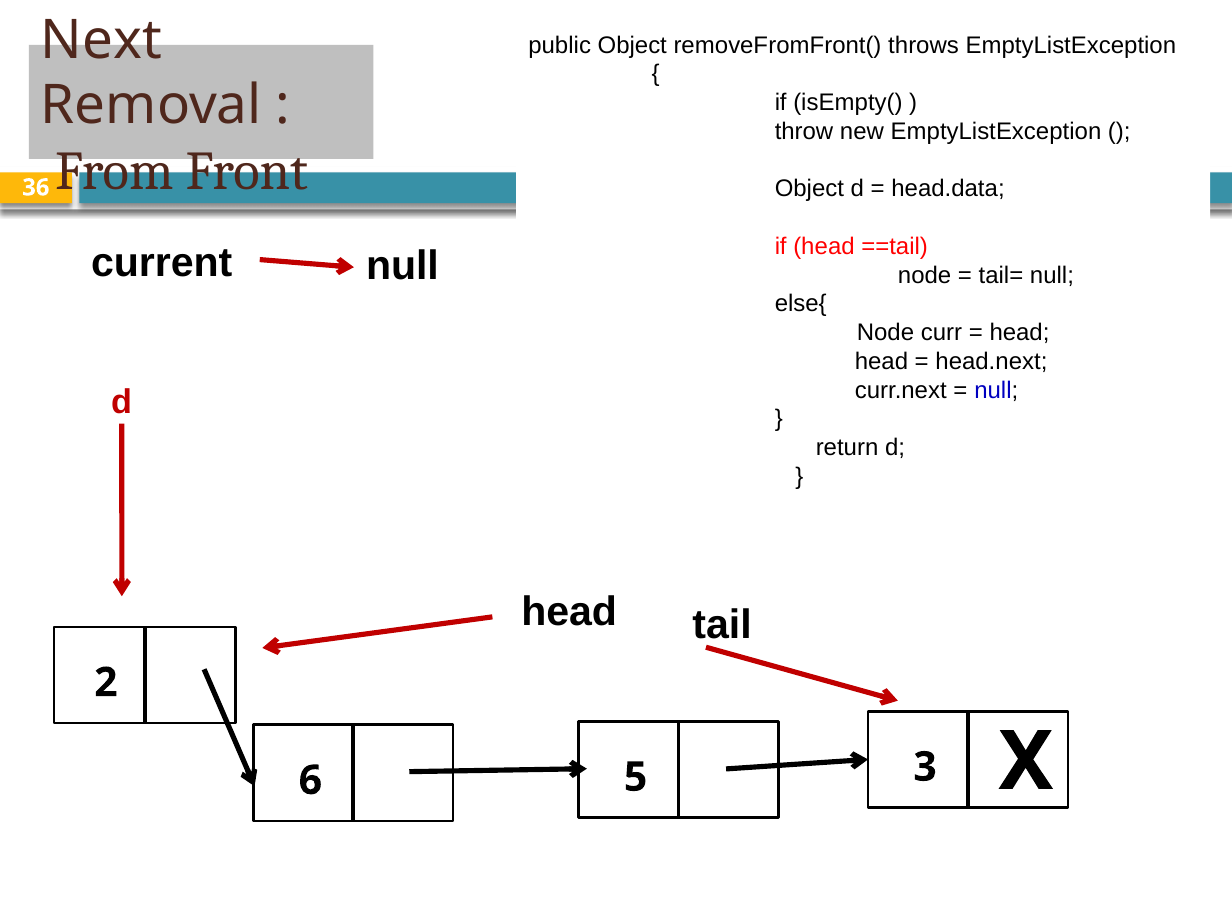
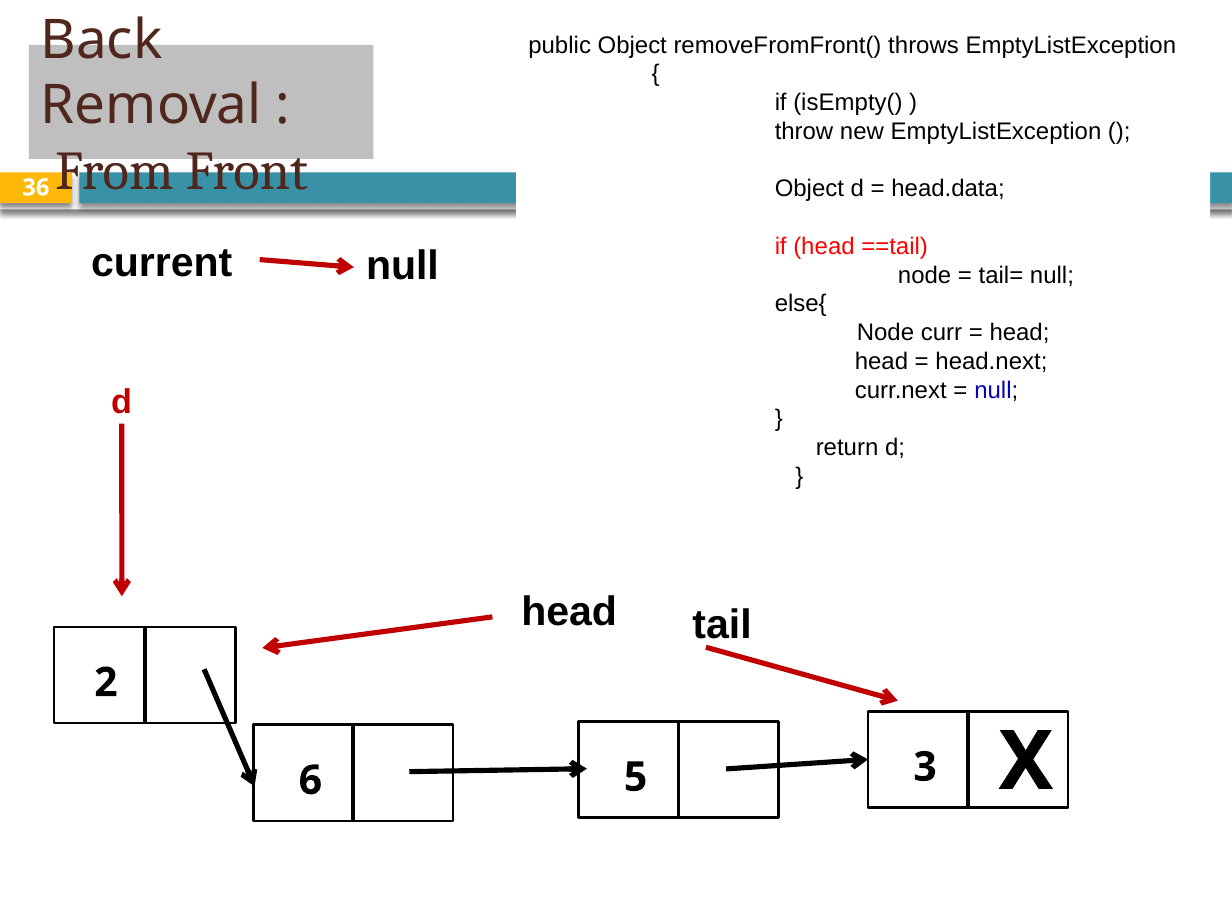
Next: Next -> Back (102, 40)
